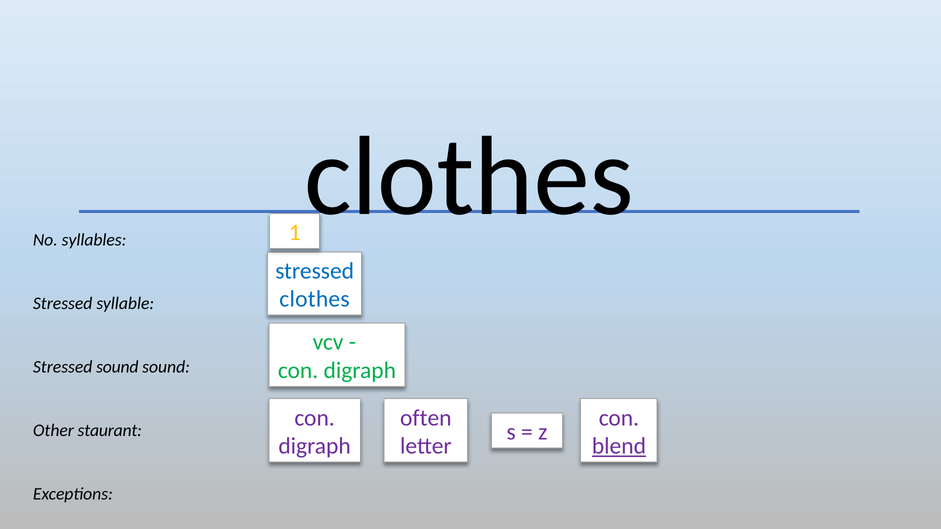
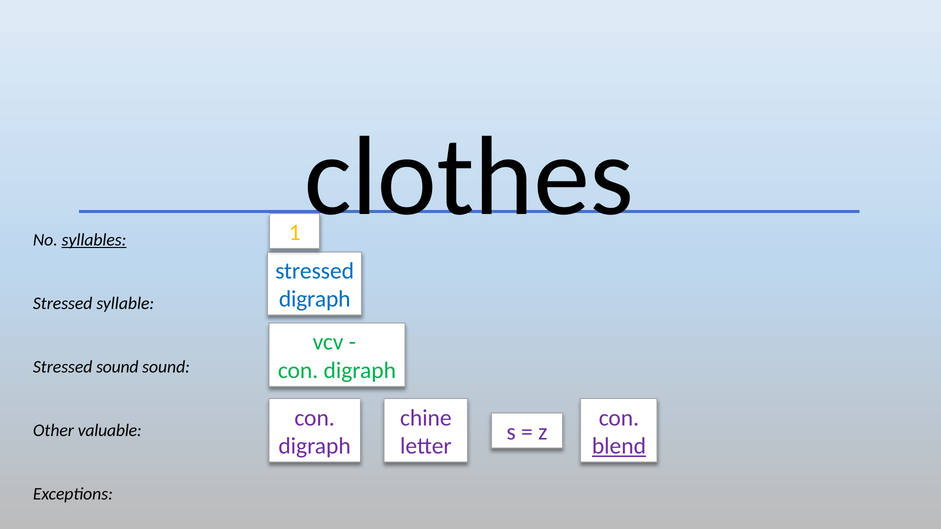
syllables underline: none -> present (94, 240)
clothes: clothes -> digraph (315, 299)
often: often -> chine (426, 418)
staurant: staurant -> valuable (110, 431)
